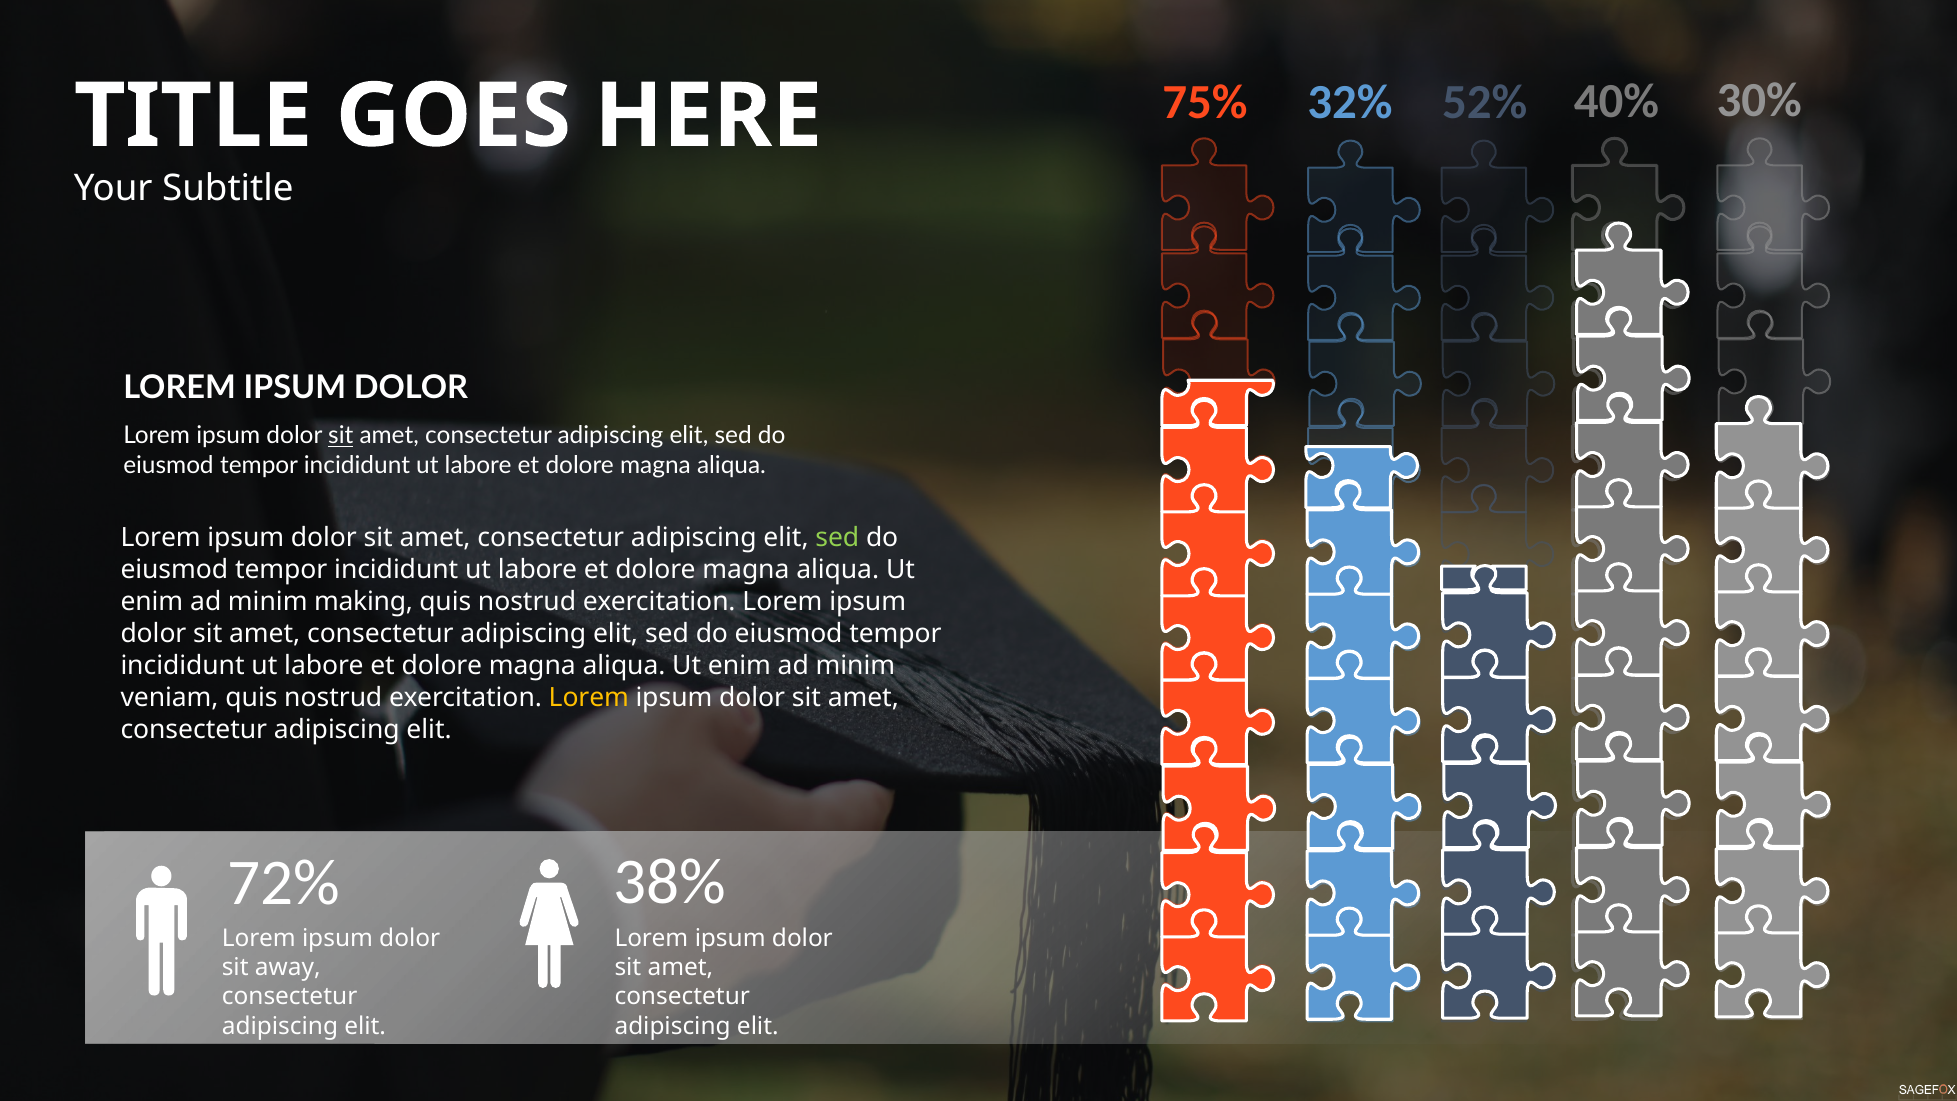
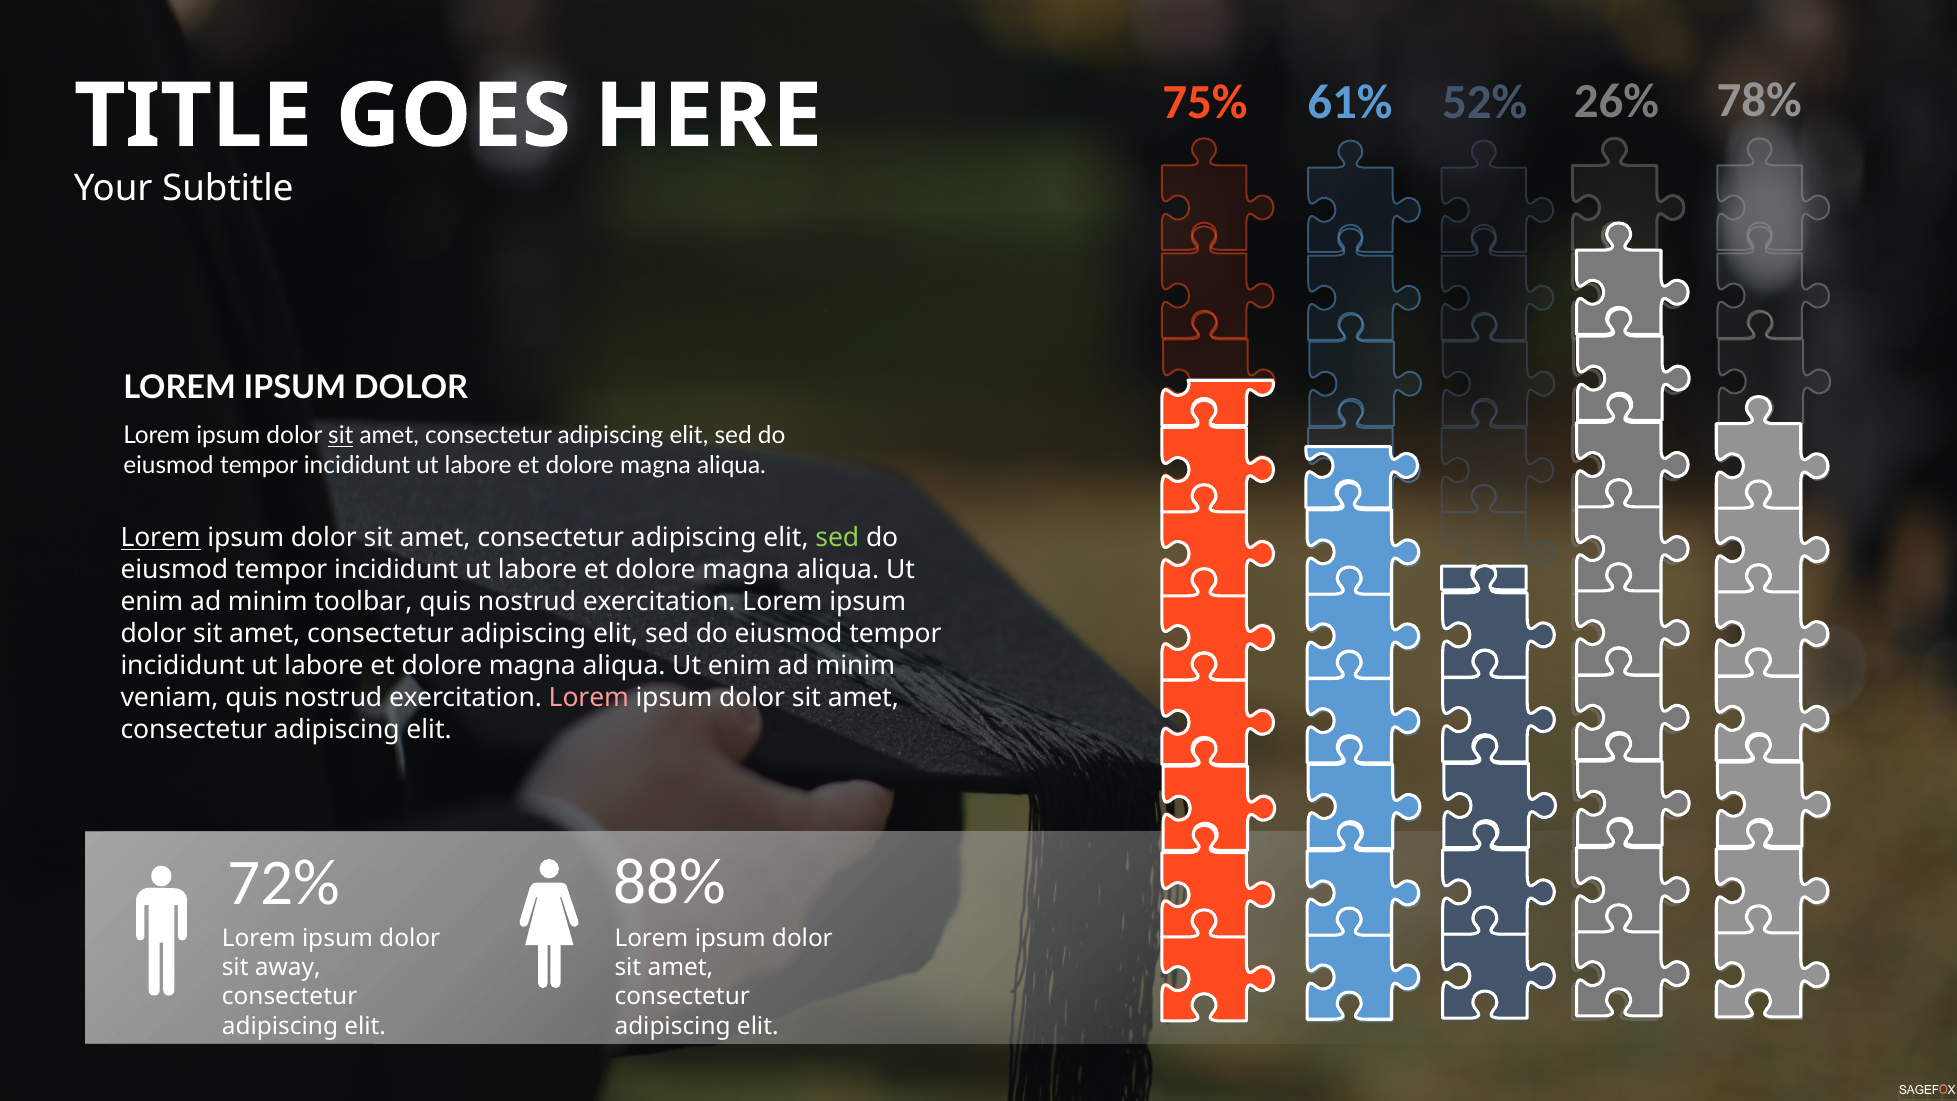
30%: 30% -> 78% (1759, 100)
32%: 32% -> 61% (1350, 102)
40%: 40% -> 26% (1616, 101)
Lorem underline: none -> present (161, 538)
making: making -> toolbar (363, 602)
Lorem colour: yellow -> pink (589, 697)
38%: 38% -> 88% (669, 882)
